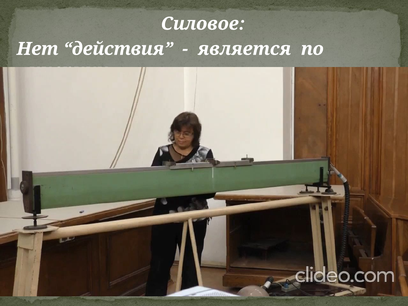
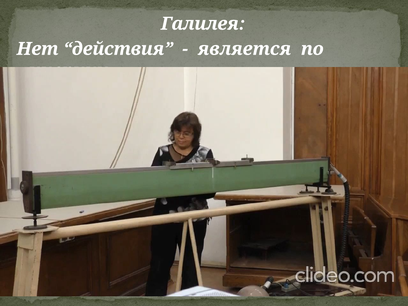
Силовое: Силовое -> Галилея (203, 24)
